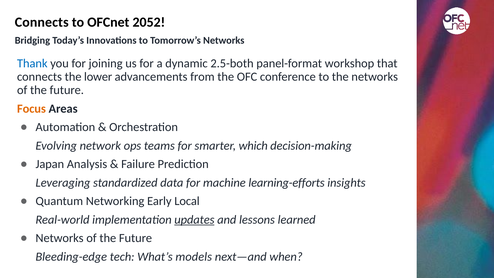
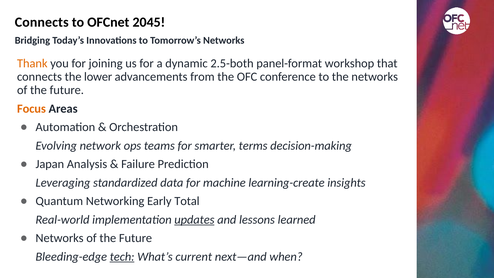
2052: 2052 -> 2045 (149, 22)
Thank colour: blue -> orange (32, 64)
which: which -> terms (253, 146)
learning-efforts: learning-efforts -> learning-create (287, 183)
Local: Local -> Total (187, 201)
tech underline: none -> present (122, 257)
models: models -> current (194, 257)
